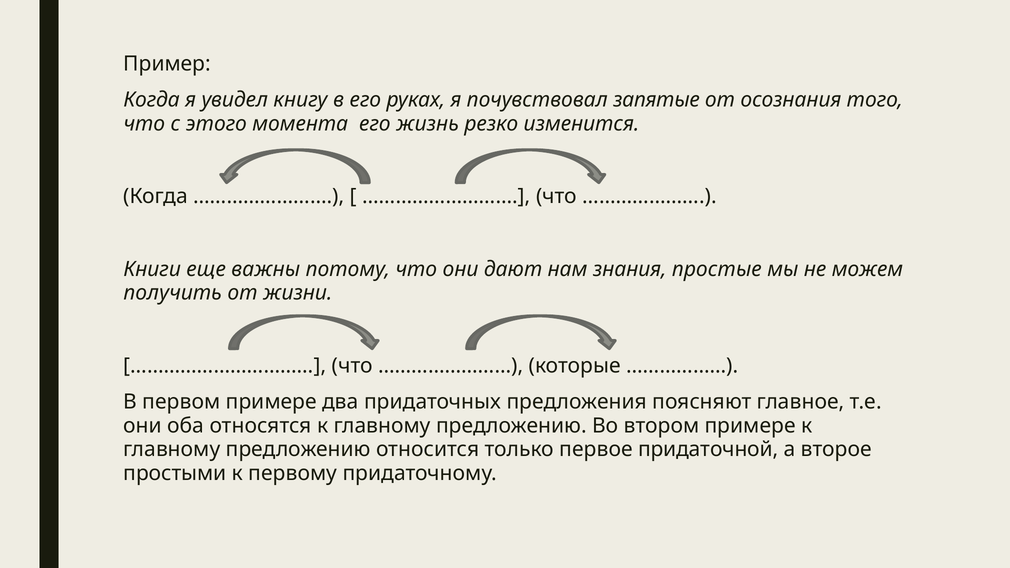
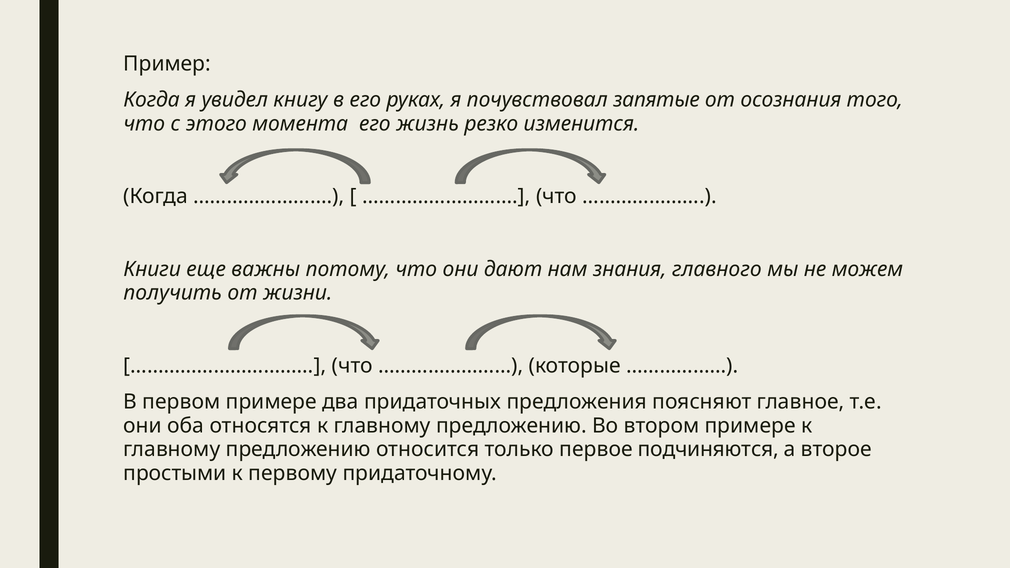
простые: простые -> главного (717, 269)
придаточной: придаточной -> подчиняются (708, 450)
